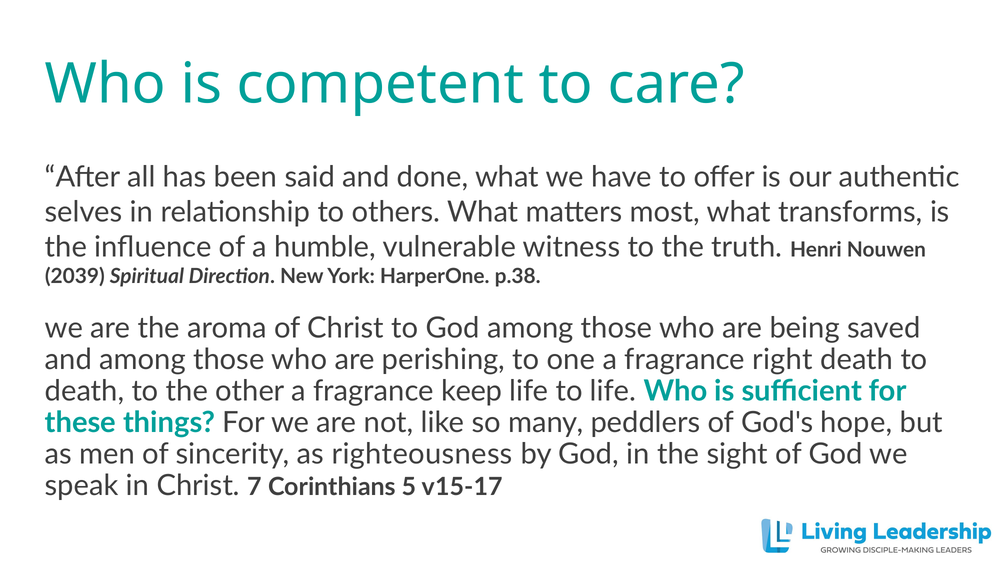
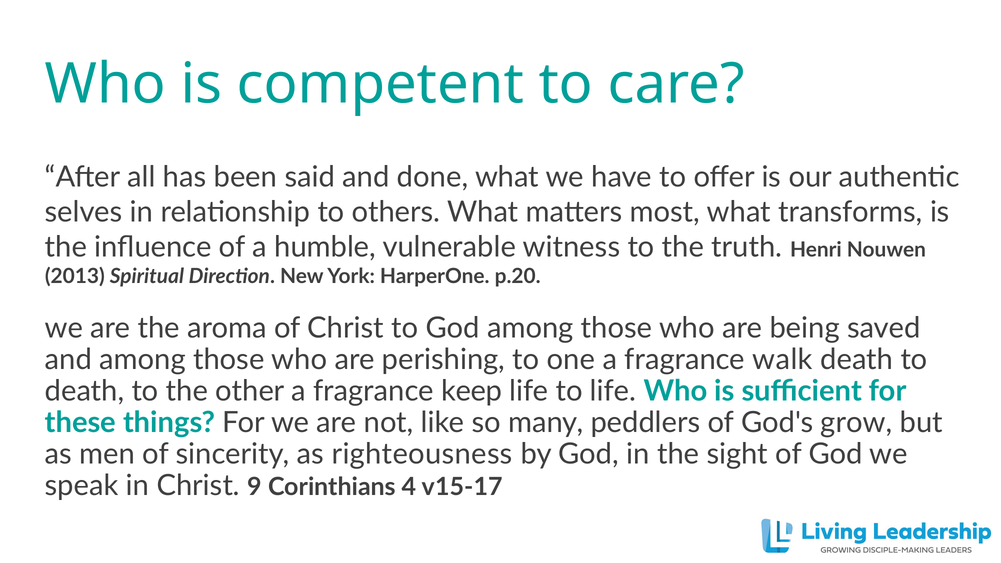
2039: 2039 -> 2013 (75, 277)
p.38: p.38 -> p.20 (518, 277)
right: right -> walk (783, 360)
hope: hope -> grow (856, 423)
7: 7 -> 9 (255, 487)
5: 5 -> 4 (409, 487)
